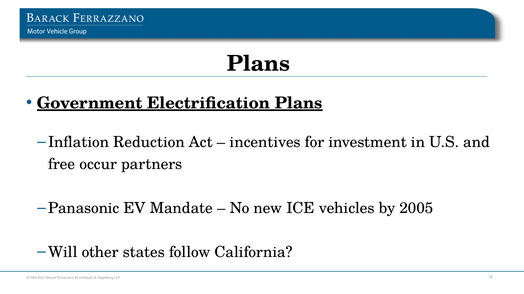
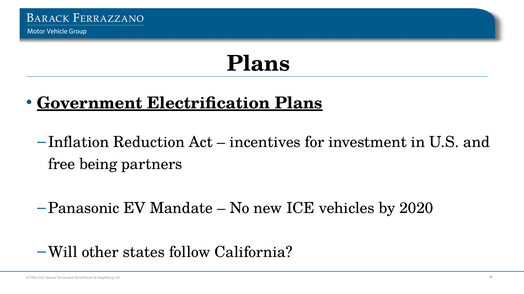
occur: occur -> being (98, 165)
2005: 2005 -> 2020 (416, 209)
